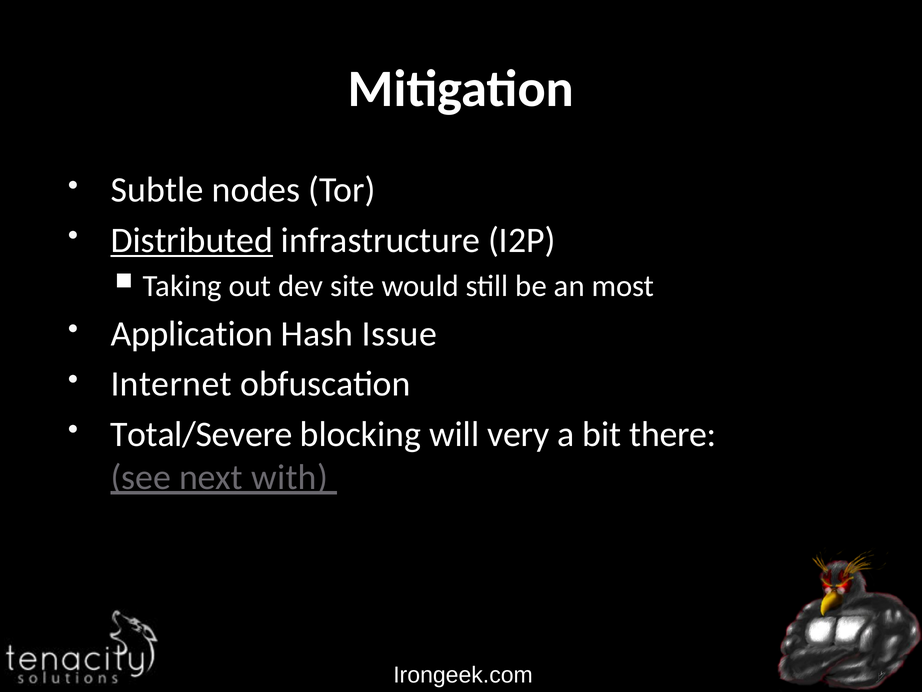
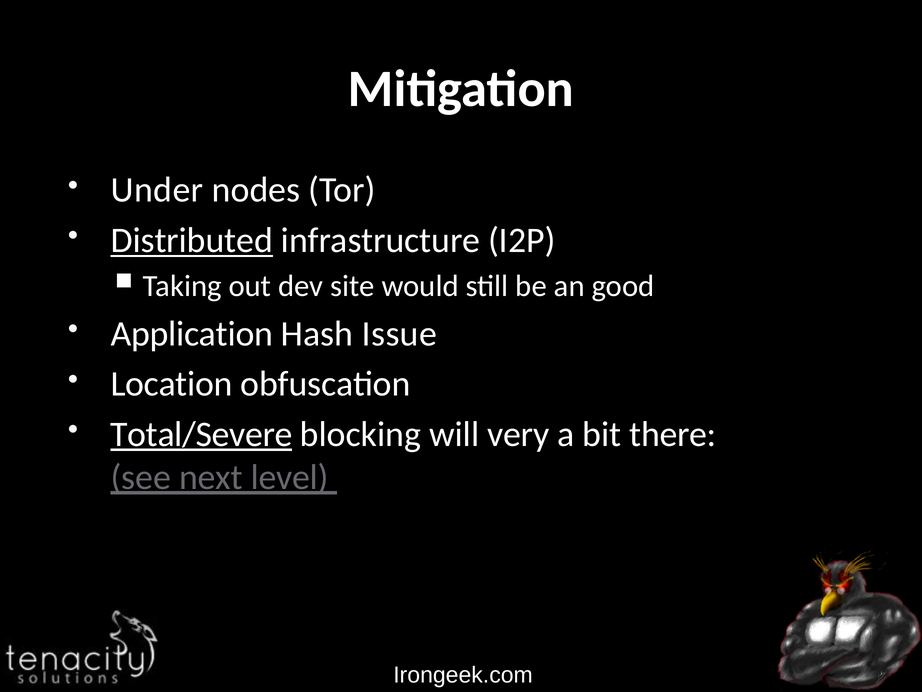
Subtle: Subtle -> Under (157, 190)
most: most -> good (623, 286)
Internet: Internet -> Location (171, 384)
Total/Severe underline: none -> present (201, 434)
with: with -> level (290, 477)
